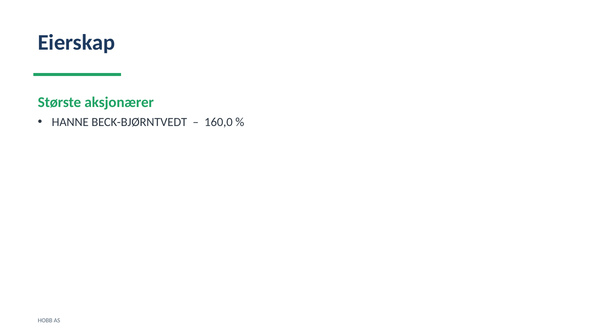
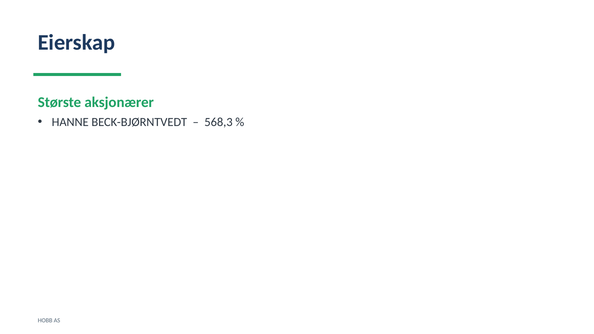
160,0: 160,0 -> 568,3 (219, 122)
